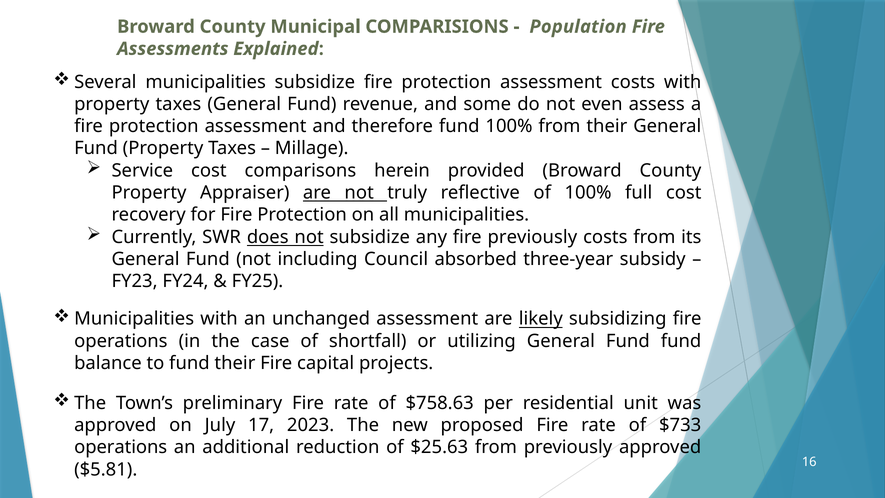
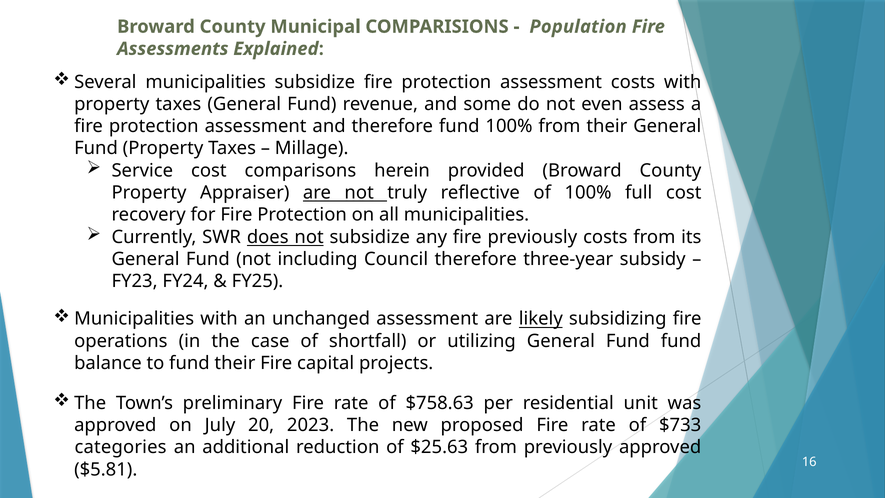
Council absorbed: absorbed -> therefore (476, 259)
17: 17 -> 20 (261, 425)
operations: operations -> categories (121, 447)
